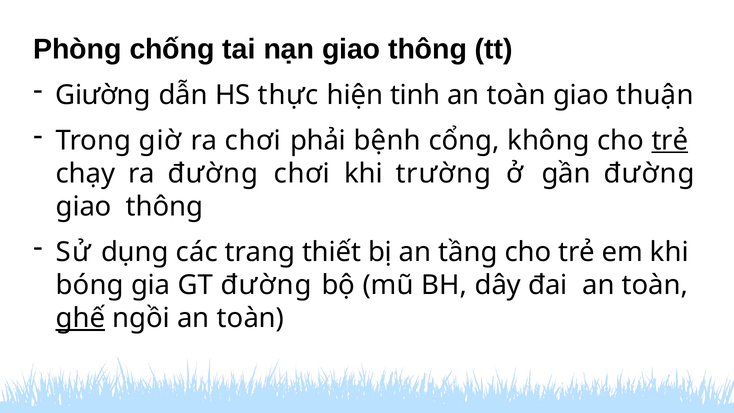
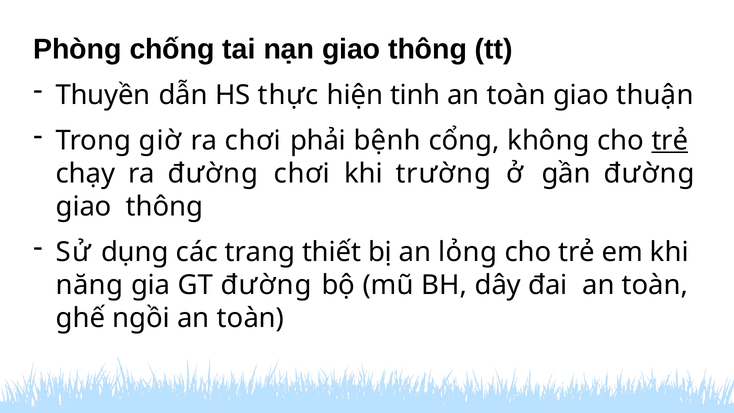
Giường: Giường -> Thuyền (103, 95)
tầng: tầng -> lỏng (468, 252)
bóng: bóng -> năng (90, 285)
ghế underline: present -> none (80, 318)
